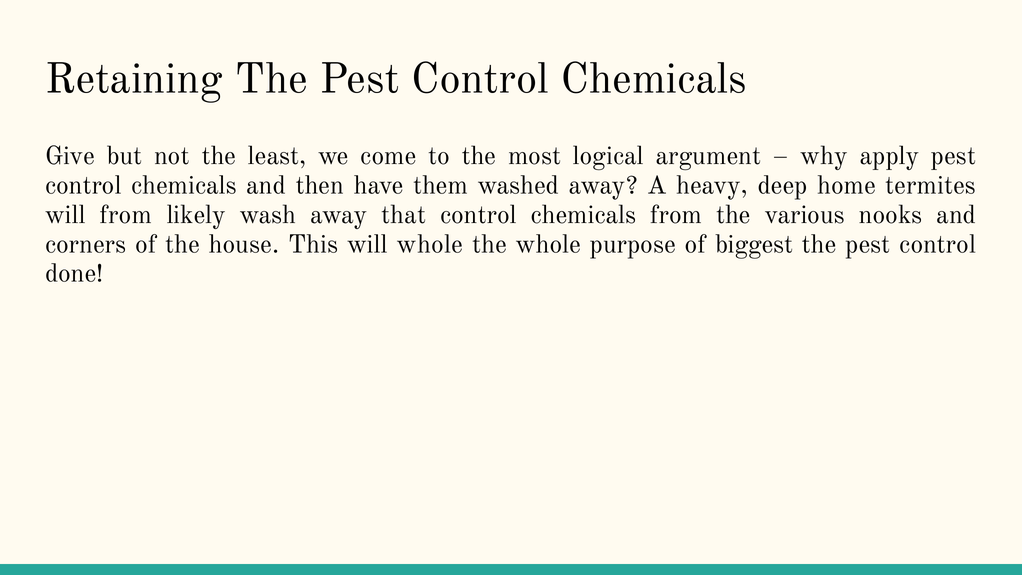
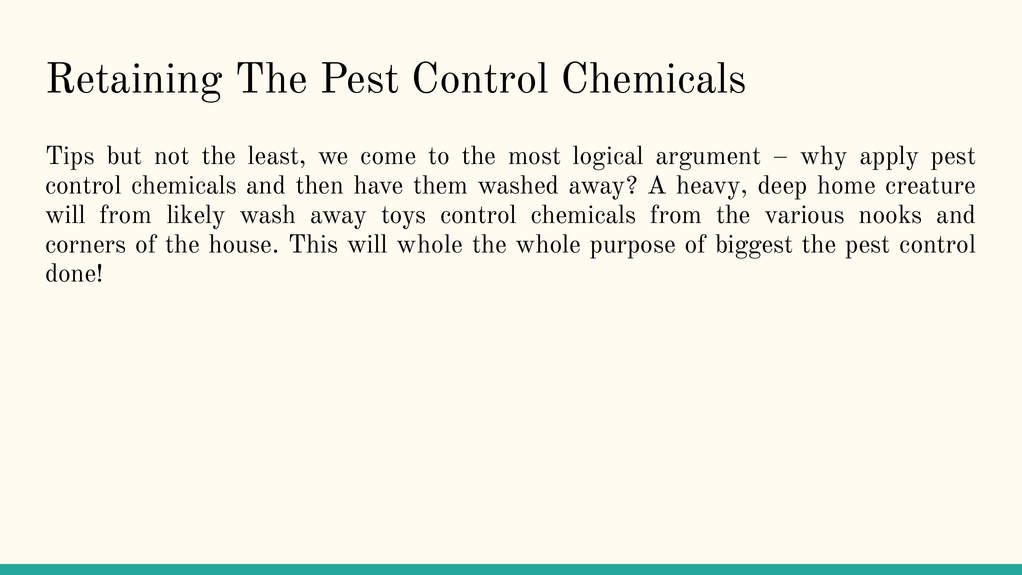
Give: Give -> Tips (70, 156)
termites: termites -> creature (931, 185)
that: that -> toys (404, 215)
